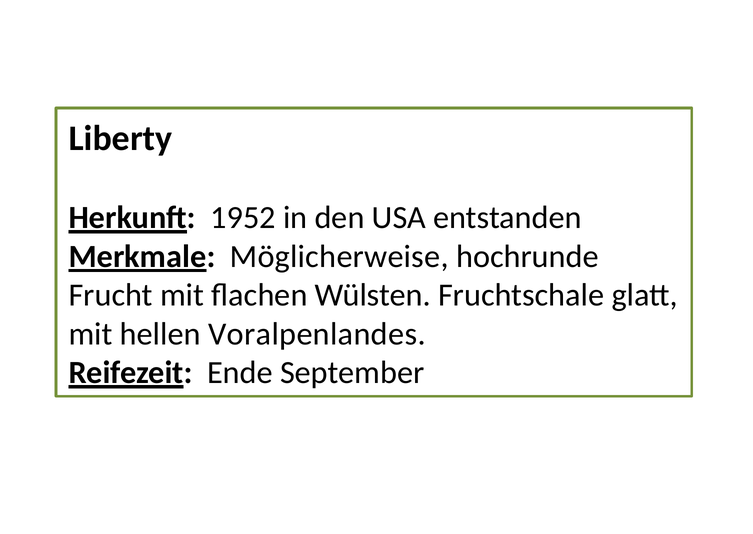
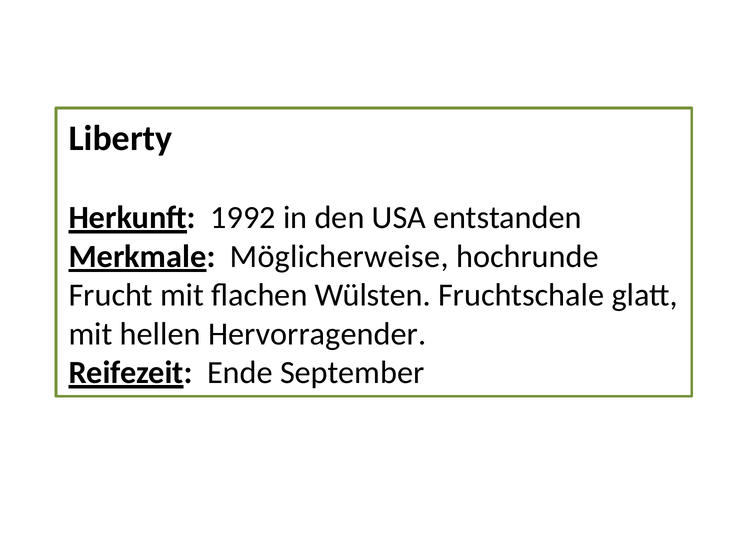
1952: 1952 -> 1992 (243, 218)
Voralpenlandes: Voralpenlandes -> Hervorragender (317, 334)
